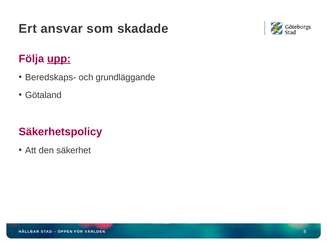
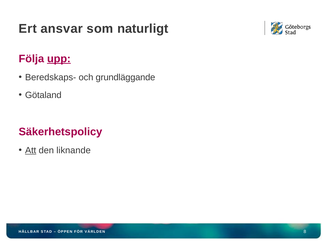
skadade: skadade -> naturligt (143, 29)
Att underline: none -> present (31, 151)
säkerhet: säkerhet -> liknande (74, 151)
